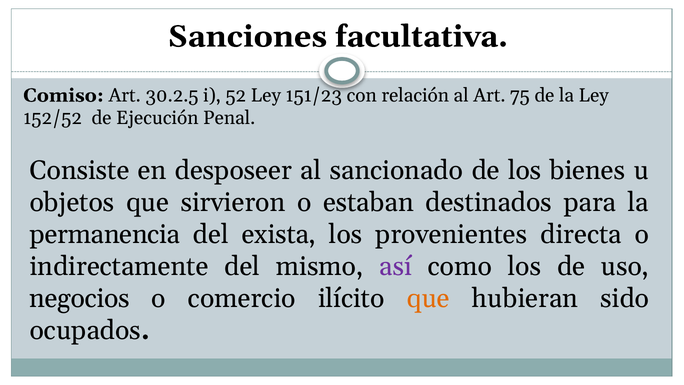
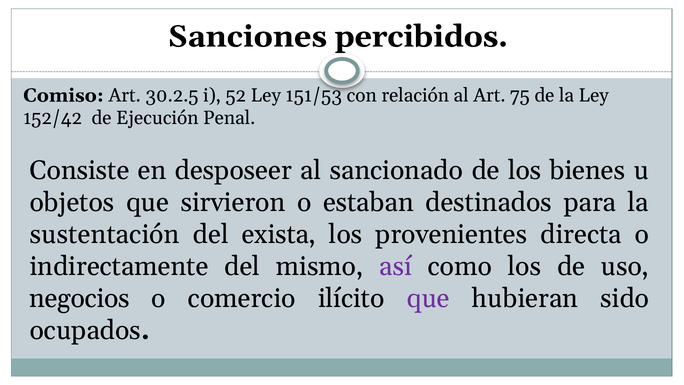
facultativa: facultativa -> percibidos (421, 37)
151/23: 151/23 -> 151/53 (314, 95)
152/52: 152/52 -> 152/42 (53, 118)
permanencia: permanencia -> sustentación (105, 234)
que colour: orange -> purple (428, 298)
